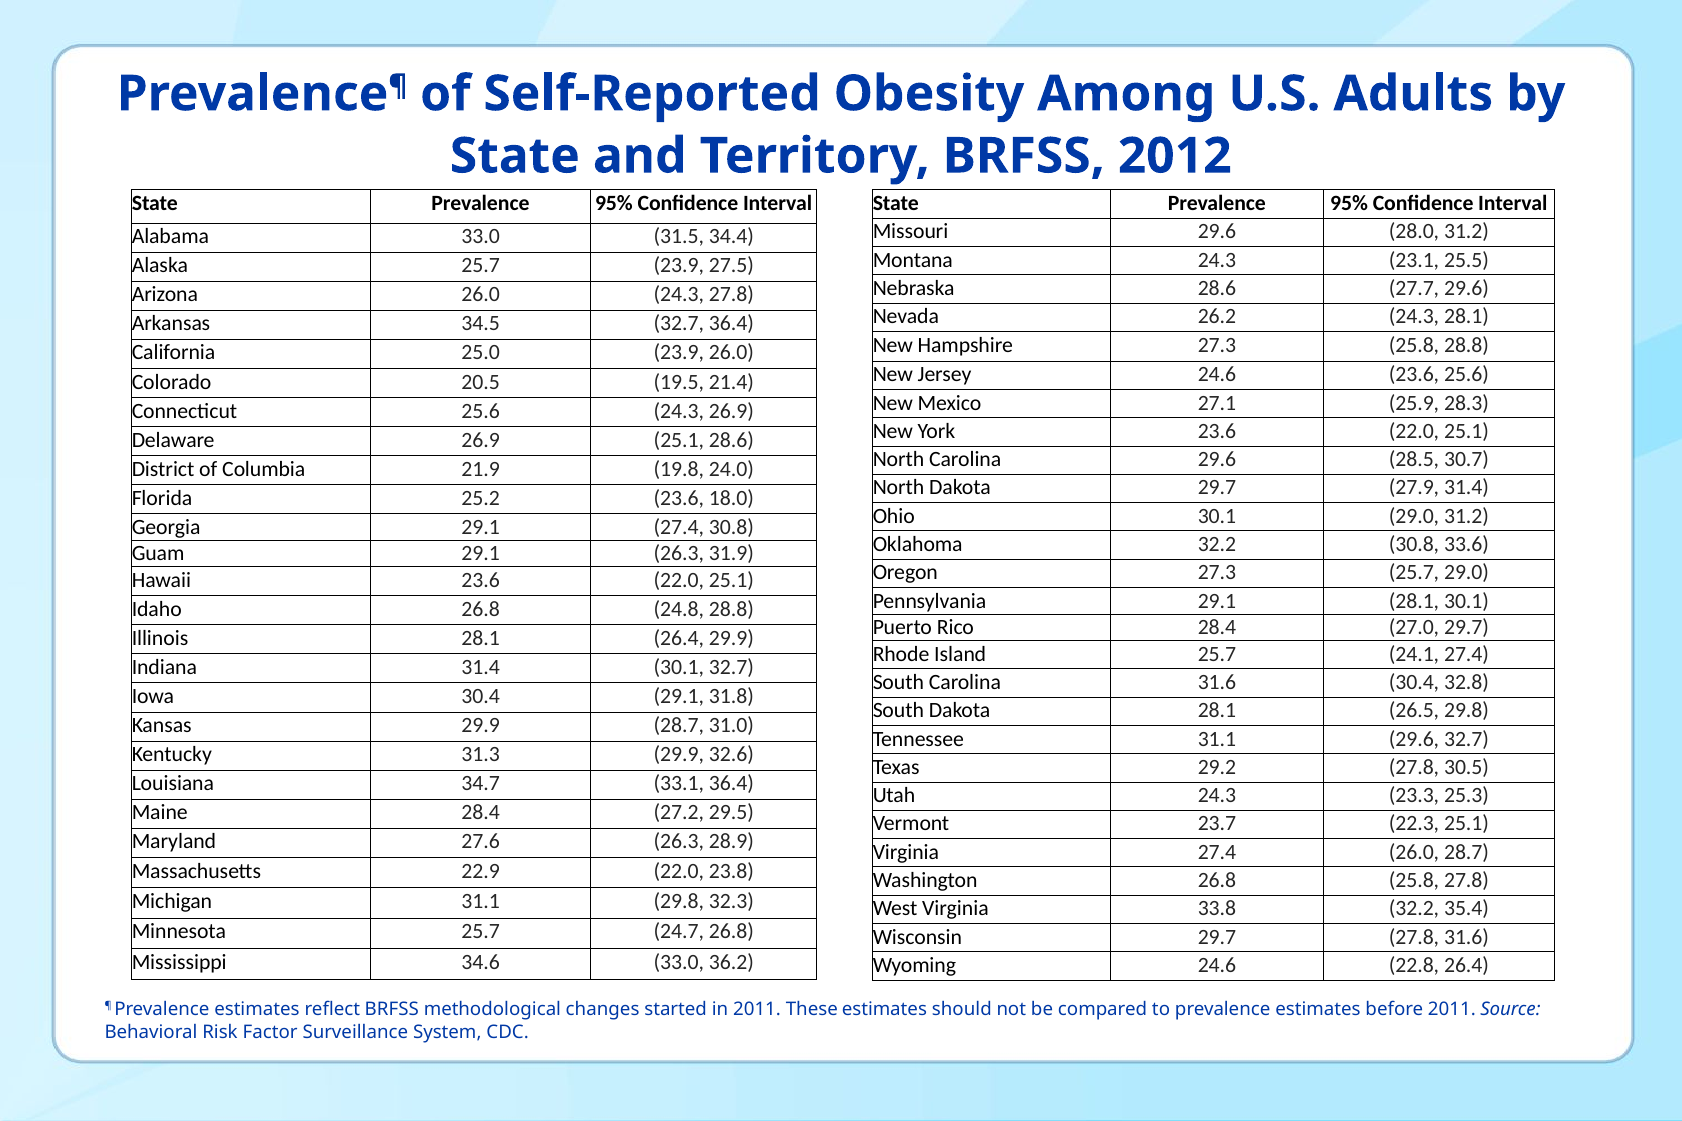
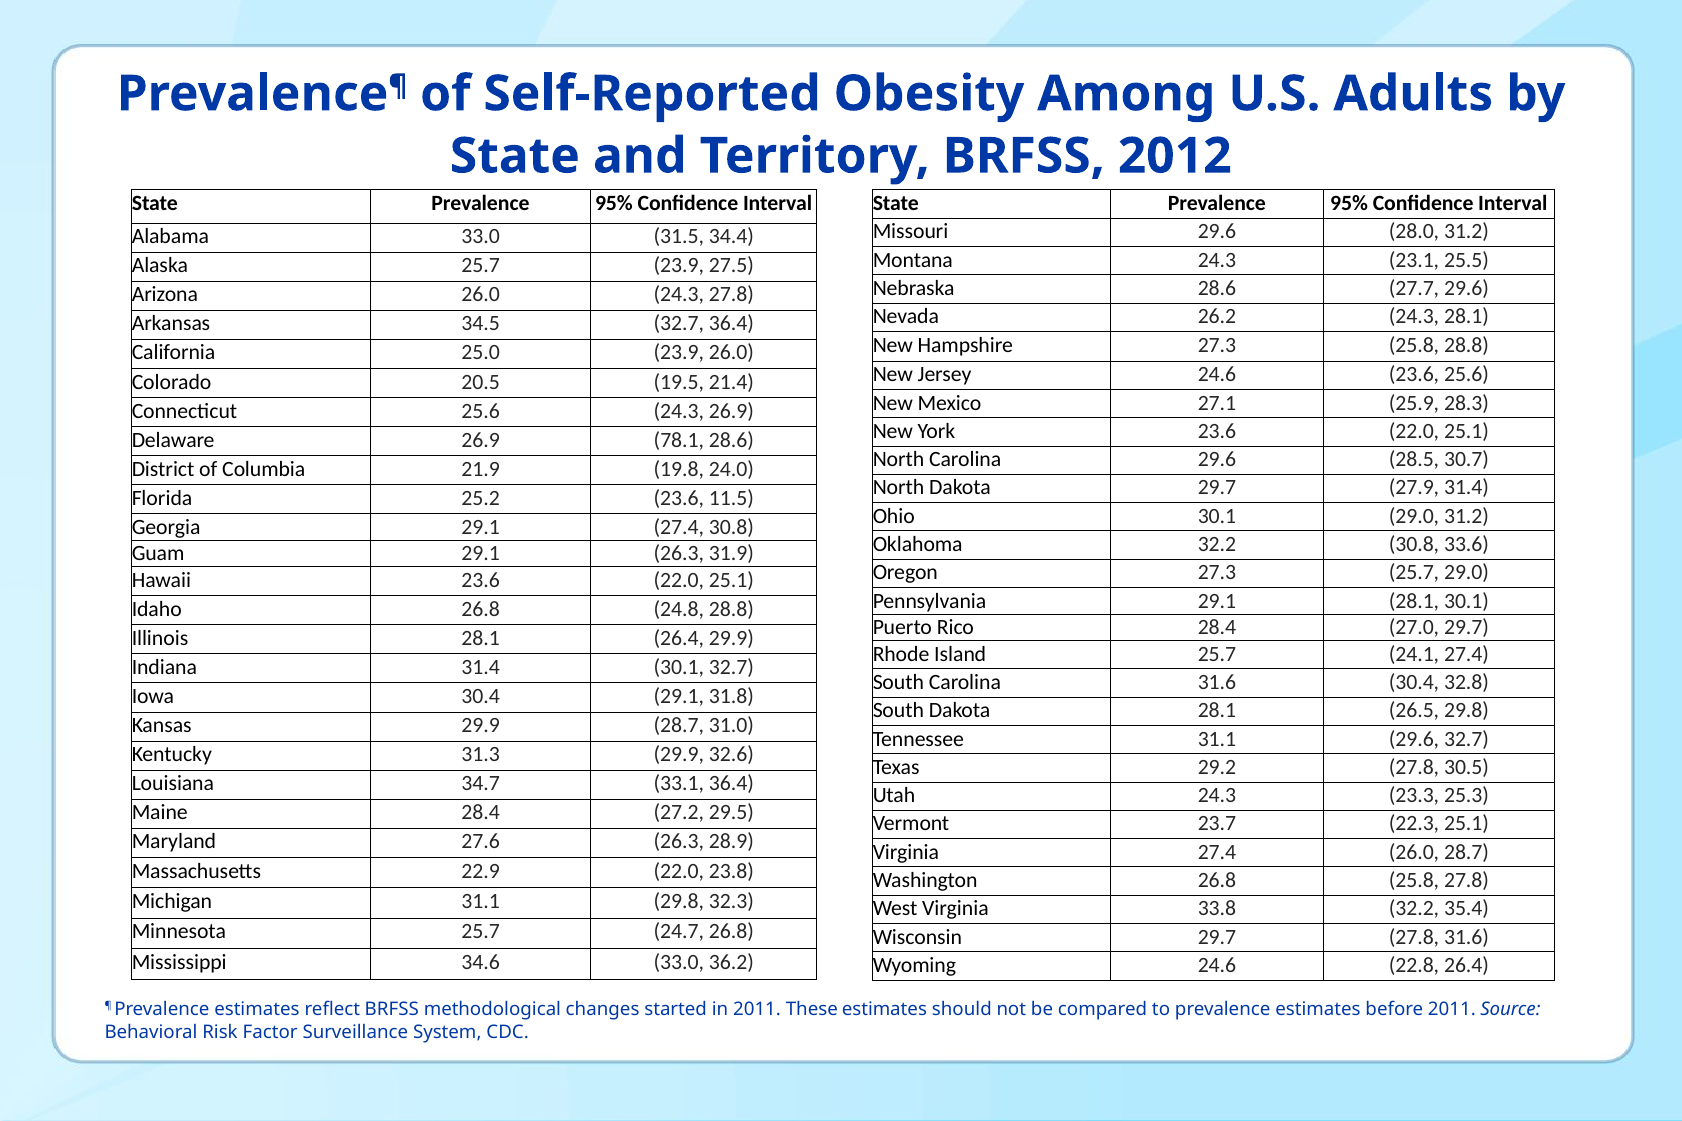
26.9 25.1: 25.1 -> 78.1 (679, 440)
18.0: 18.0 -> 11.5 (731, 498)
